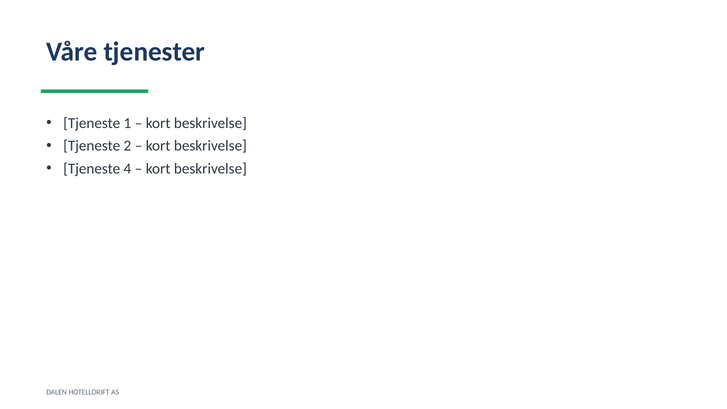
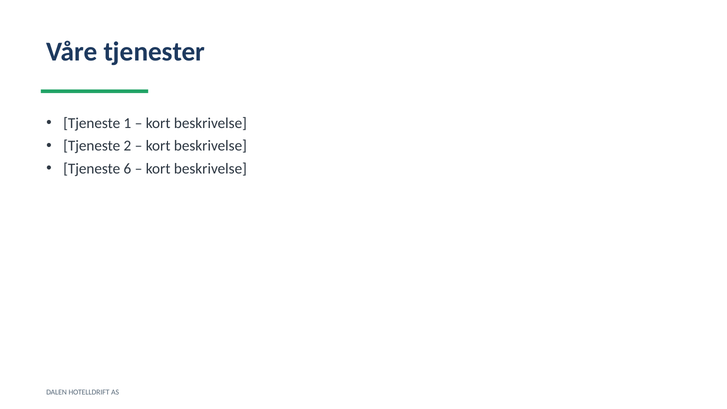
4: 4 -> 6 (127, 169)
